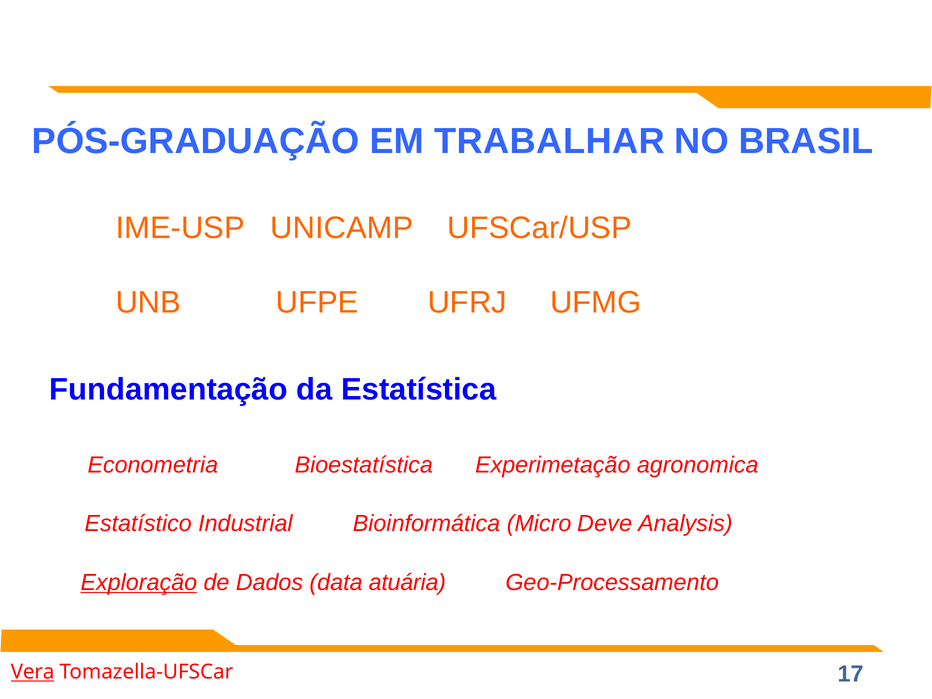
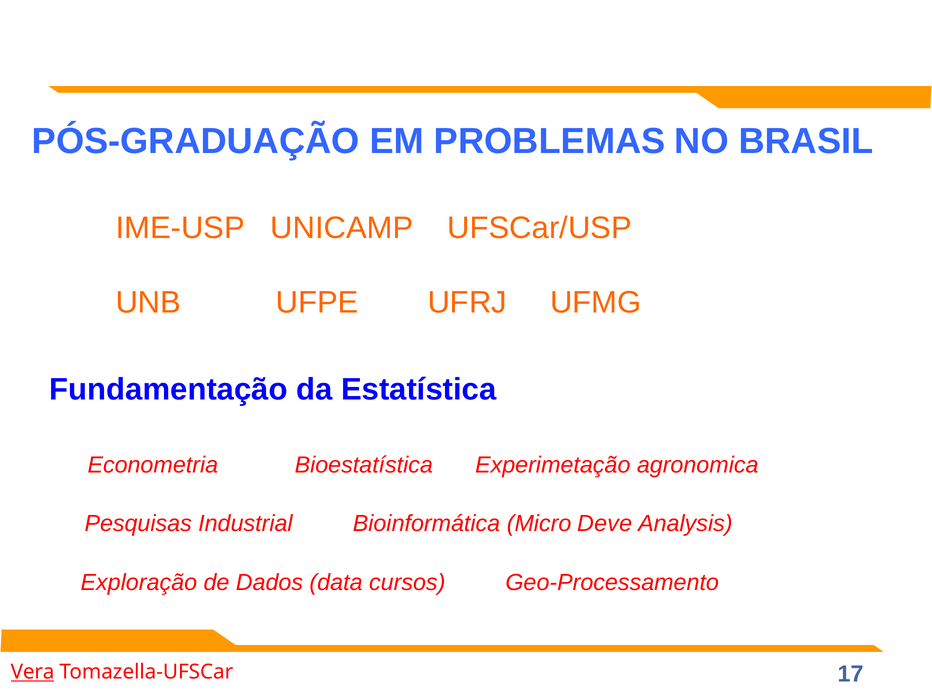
TRABALHAR: TRABALHAR -> PROBLEMAS (550, 142)
Estatístico: Estatístico -> Pesquisas (138, 524)
Exploração underline: present -> none (139, 583)
atuária: atuária -> cursos (407, 583)
